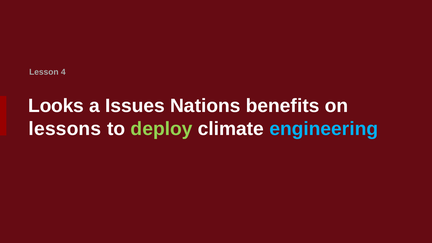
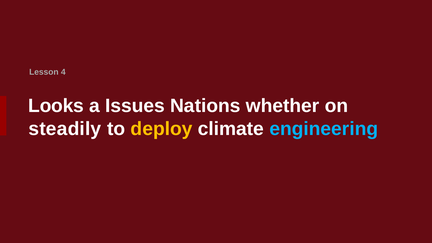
benefits: benefits -> whether (283, 106)
lessons: lessons -> steadily (65, 129)
deploy colour: light green -> yellow (162, 129)
